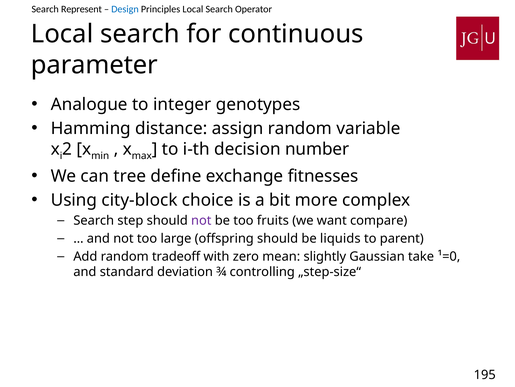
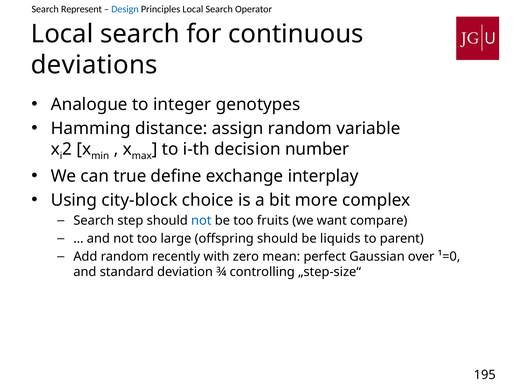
parameter: parameter -> deviations (94, 65)
tree: tree -> true (130, 176)
fitnesses: fitnesses -> interplay (323, 176)
not colour: purple -> blue (201, 220)
tradeoff: tradeoff -> recently (176, 256)
slightly: slightly -> perfect (325, 256)
take: take -> over (421, 256)
